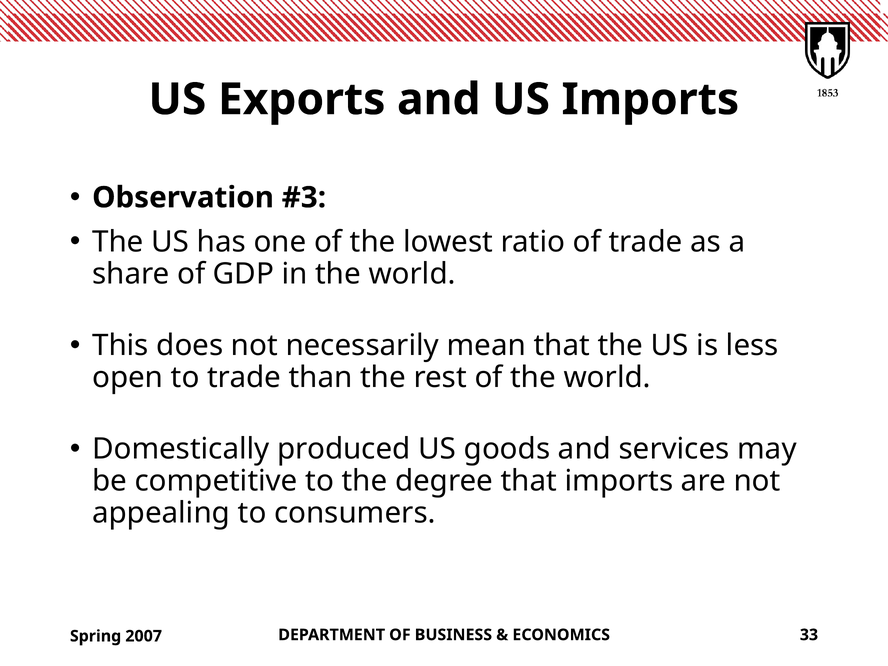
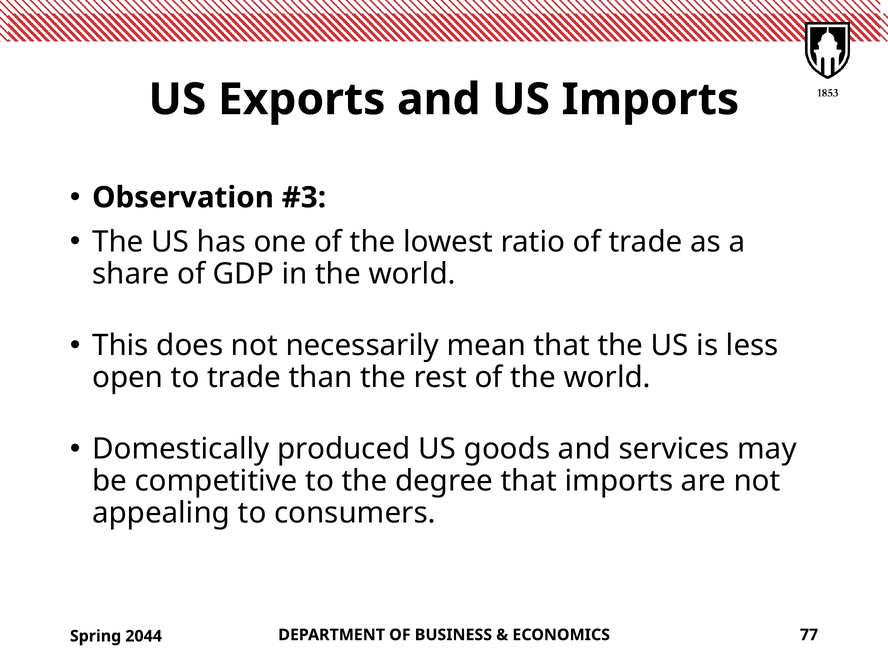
33: 33 -> 77 (809, 635)
2007: 2007 -> 2044 (144, 636)
